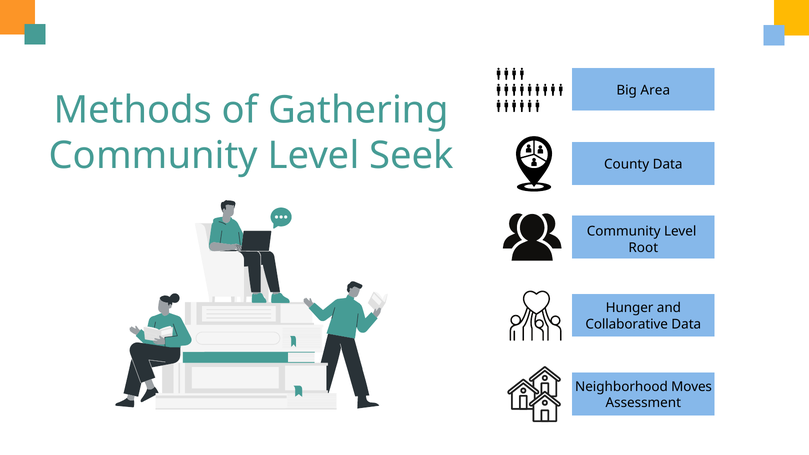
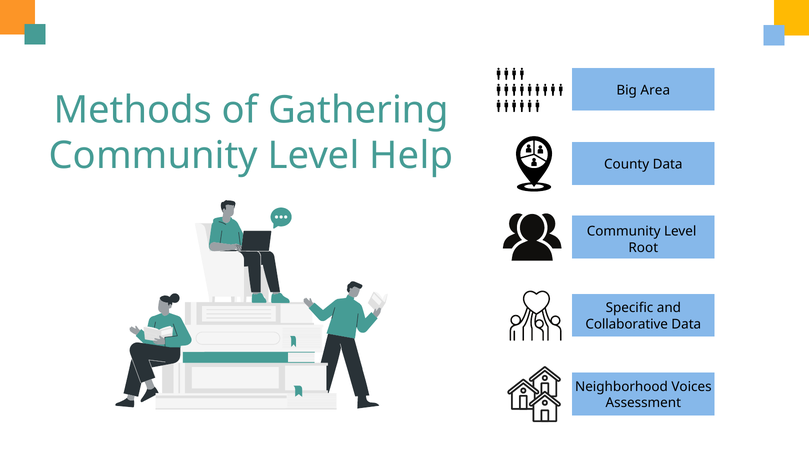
Seek: Seek -> Help (411, 156)
Hunger: Hunger -> Specific (630, 308)
Moves: Moves -> Voices (692, 387)
